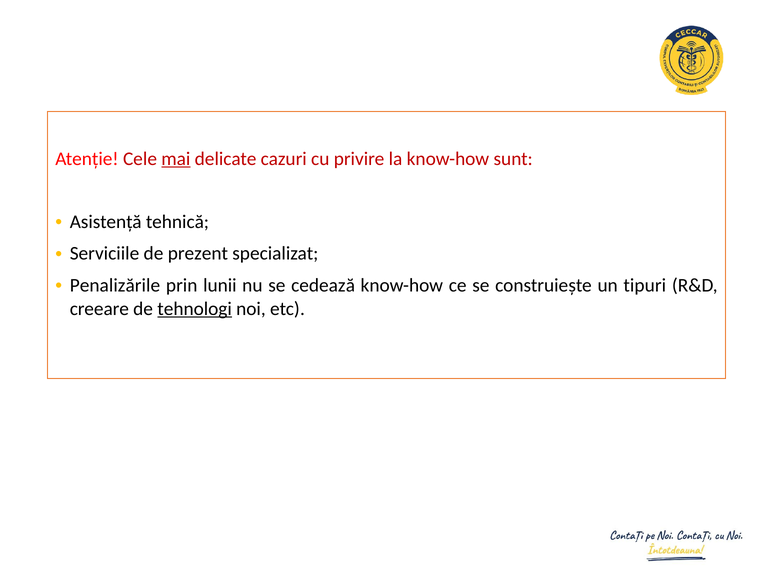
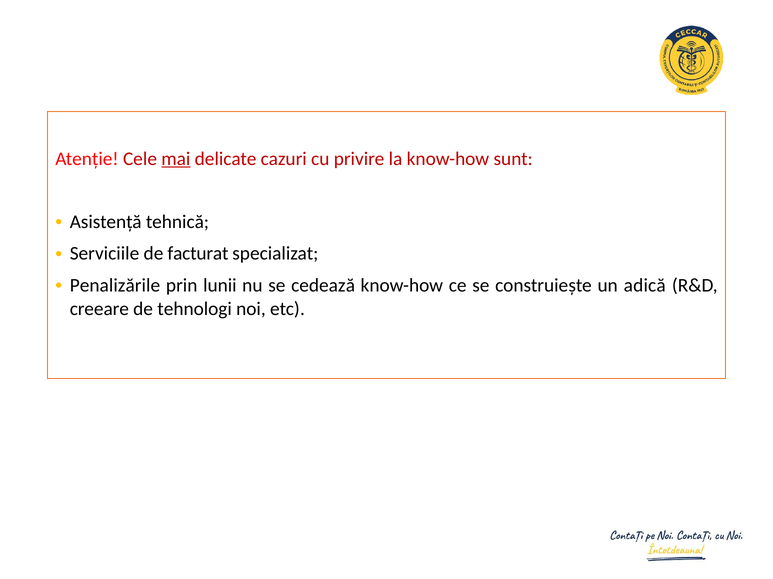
prezent: prezent -> facturat (198, 254)
tipuri: tipuri -> adică (645, 286)
tehnologi underline: present -> none (195, 309)
